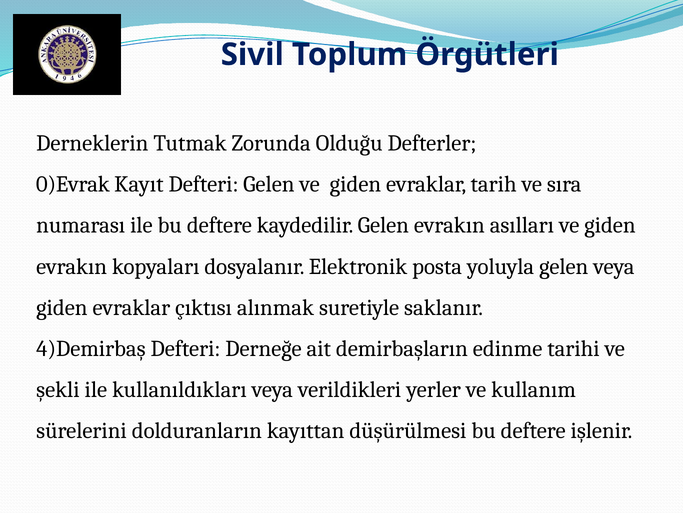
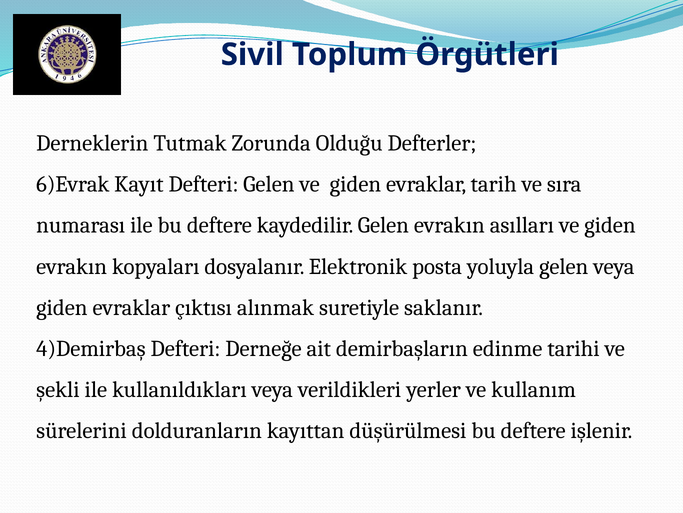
0)Evrak: 0)Evrak -> 6)Evrak (73, 184)
